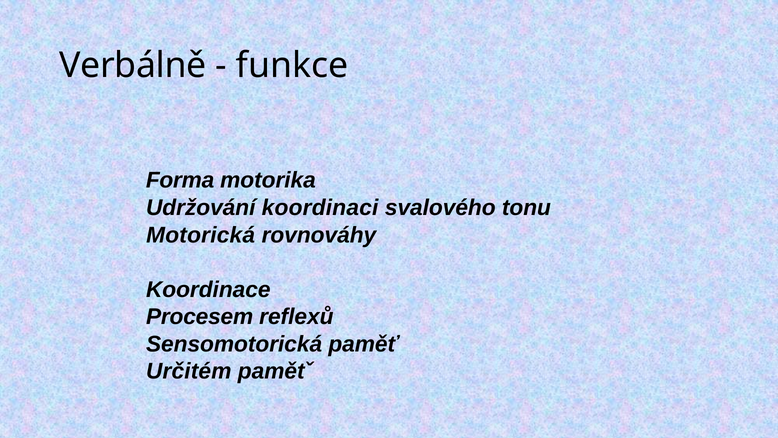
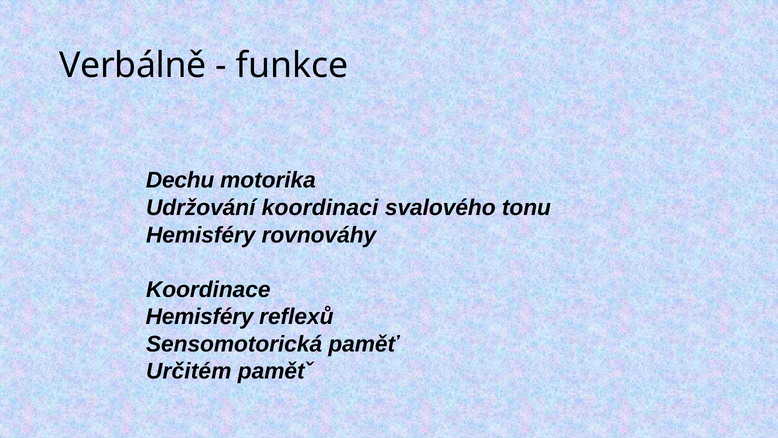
Forma: Forma -> Dechu (180, 180)
Motorická: Motorická -> Hemisféry (201, 235)
Procesem: Procesem -> Hemisféry (200, 317)
